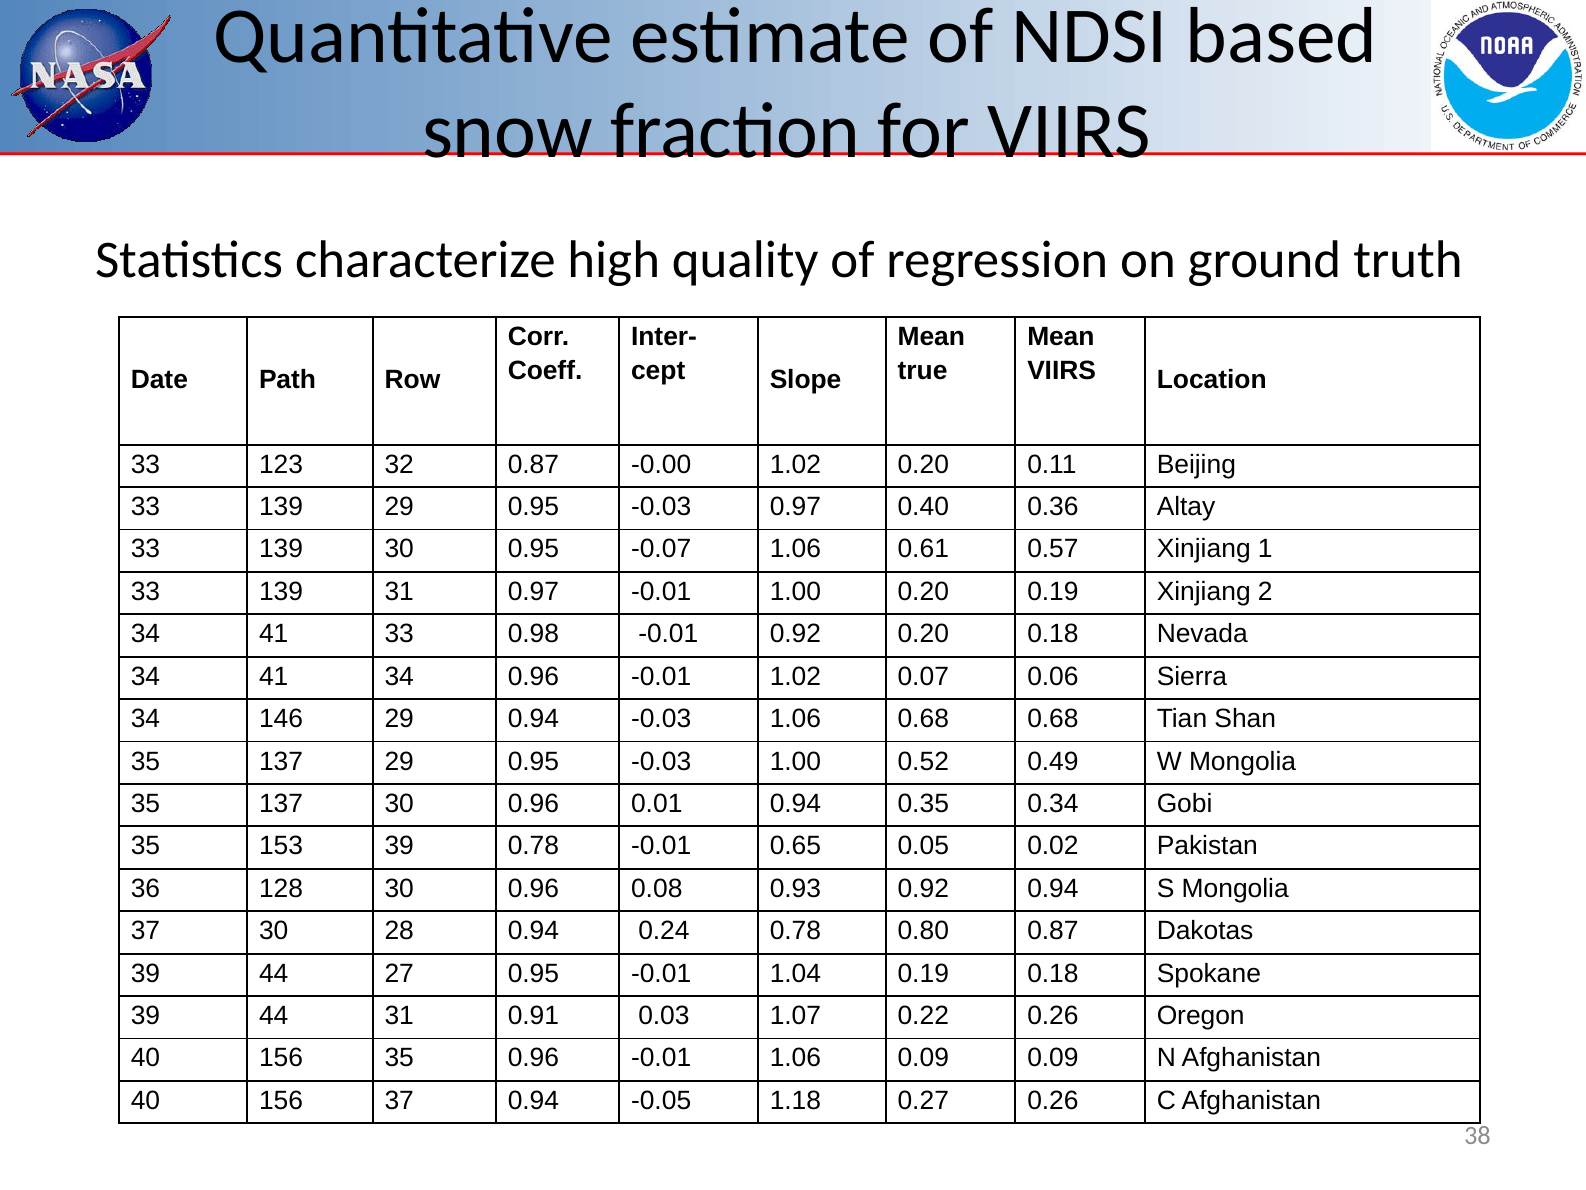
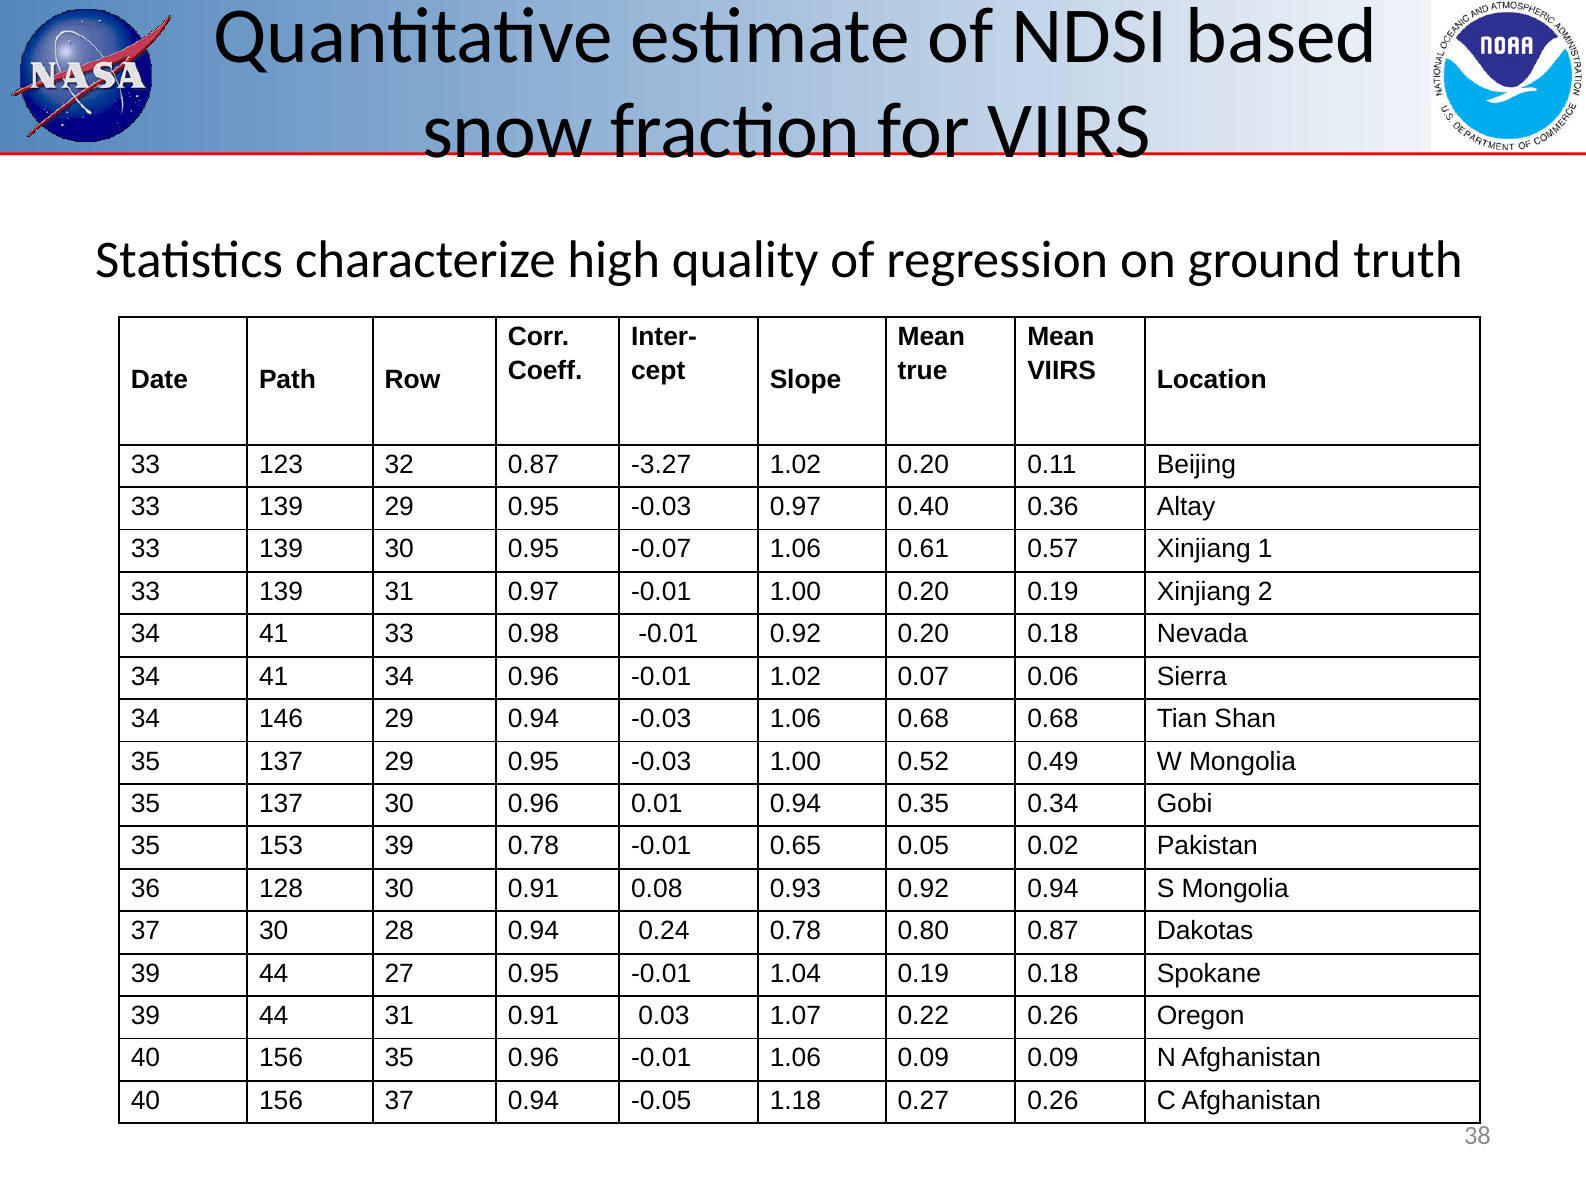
-0.00: -0.00 -> -3.27 (661, 464)
128 30 0.96: 0.96 -> 0.91 (533, 888)
